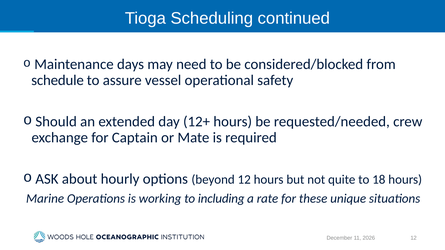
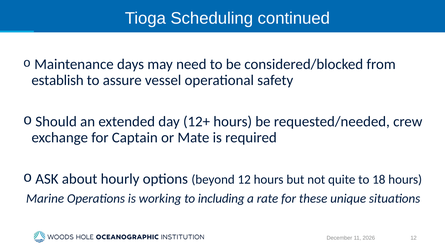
schedule: schedule -> establish (58, 80)
